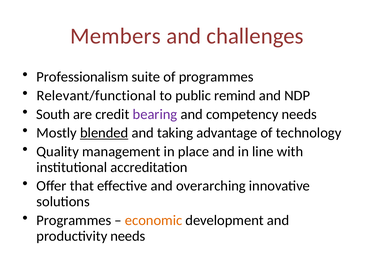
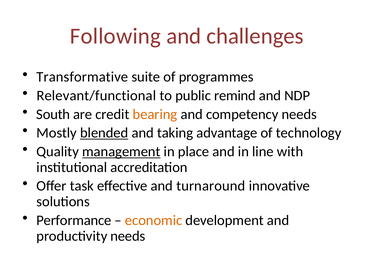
Members: Members -> Following (115, 36)
Professionalism: Professionalism -> Transformative (82, 77)
bearing colour: purple -> orange (155, 114)
management underline: none -> present (121, 152)
that: that -> task (82, 186)
overarching: overarching -> turnaround (211, 186)
Programmes: Programmes -> Performance (74, 221)
